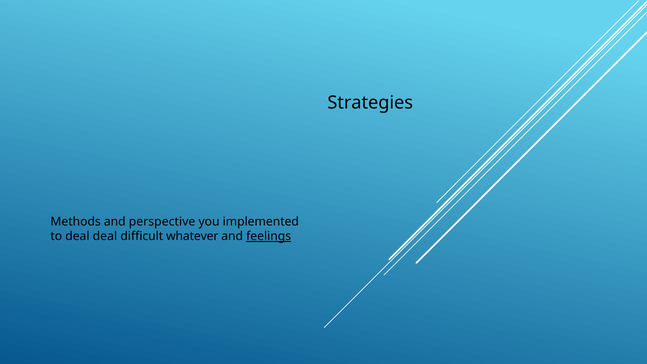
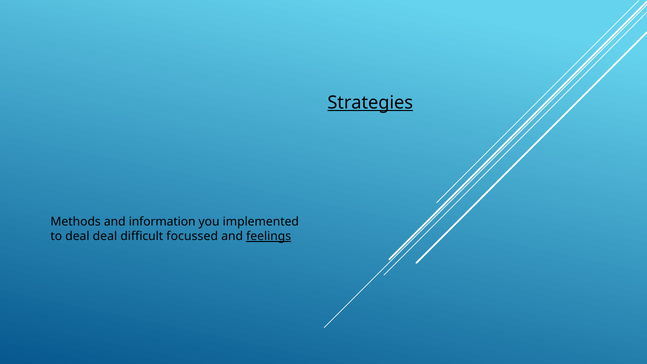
Strategies underline: none -> present (370, 103)
perspective: perspective -> information (162, 222)
whatever: whatever -> focussed (192, 236)
